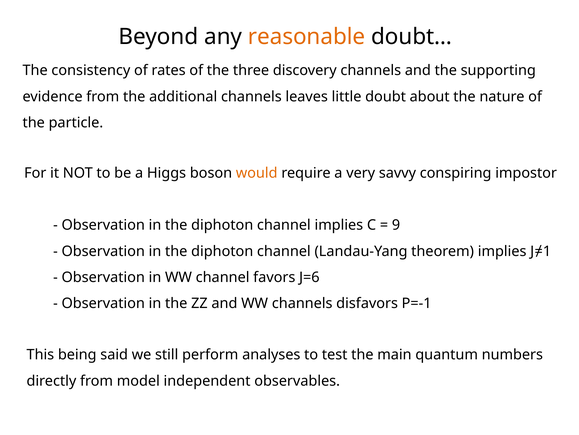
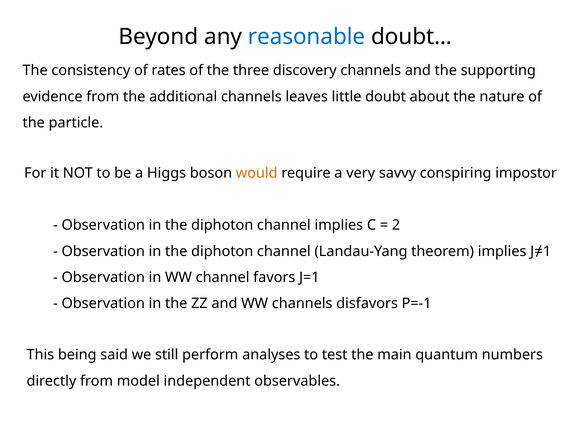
reasonable colour: orange -> blue (307, 37)
9: 9 -> 2 (396, 225)
J=6: J=6 -> J=1 (309, 277)
